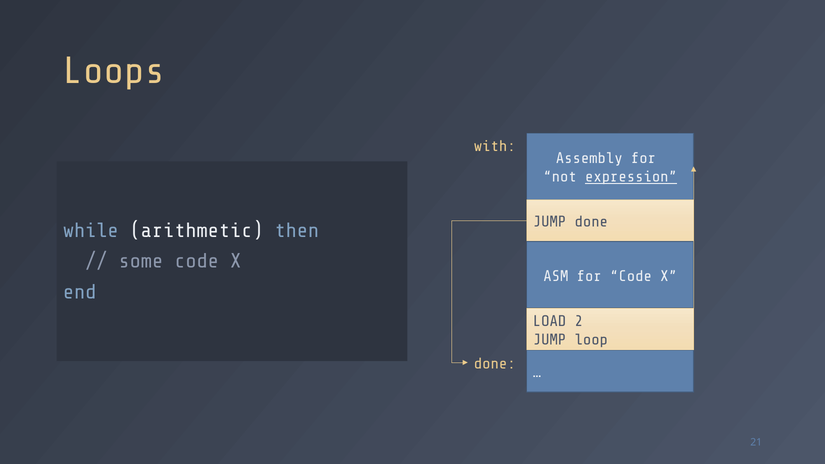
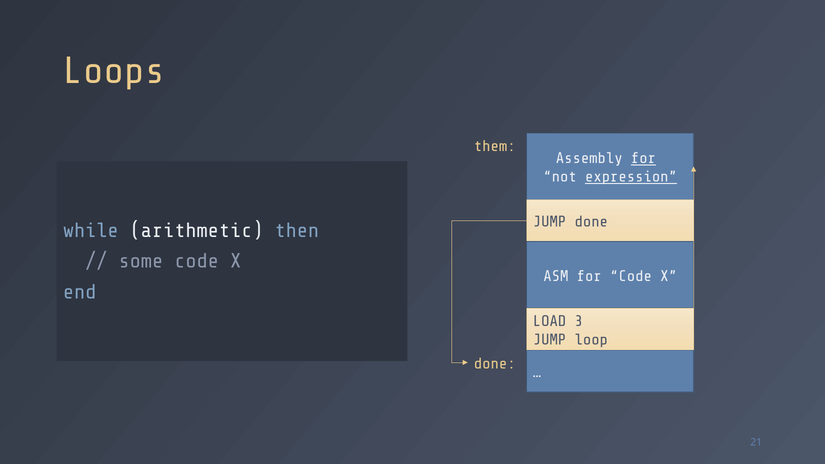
with: with -> them (495, 146)
for underline: none -> present (644, 158)
2: 2 -> 3 (579, 321)
